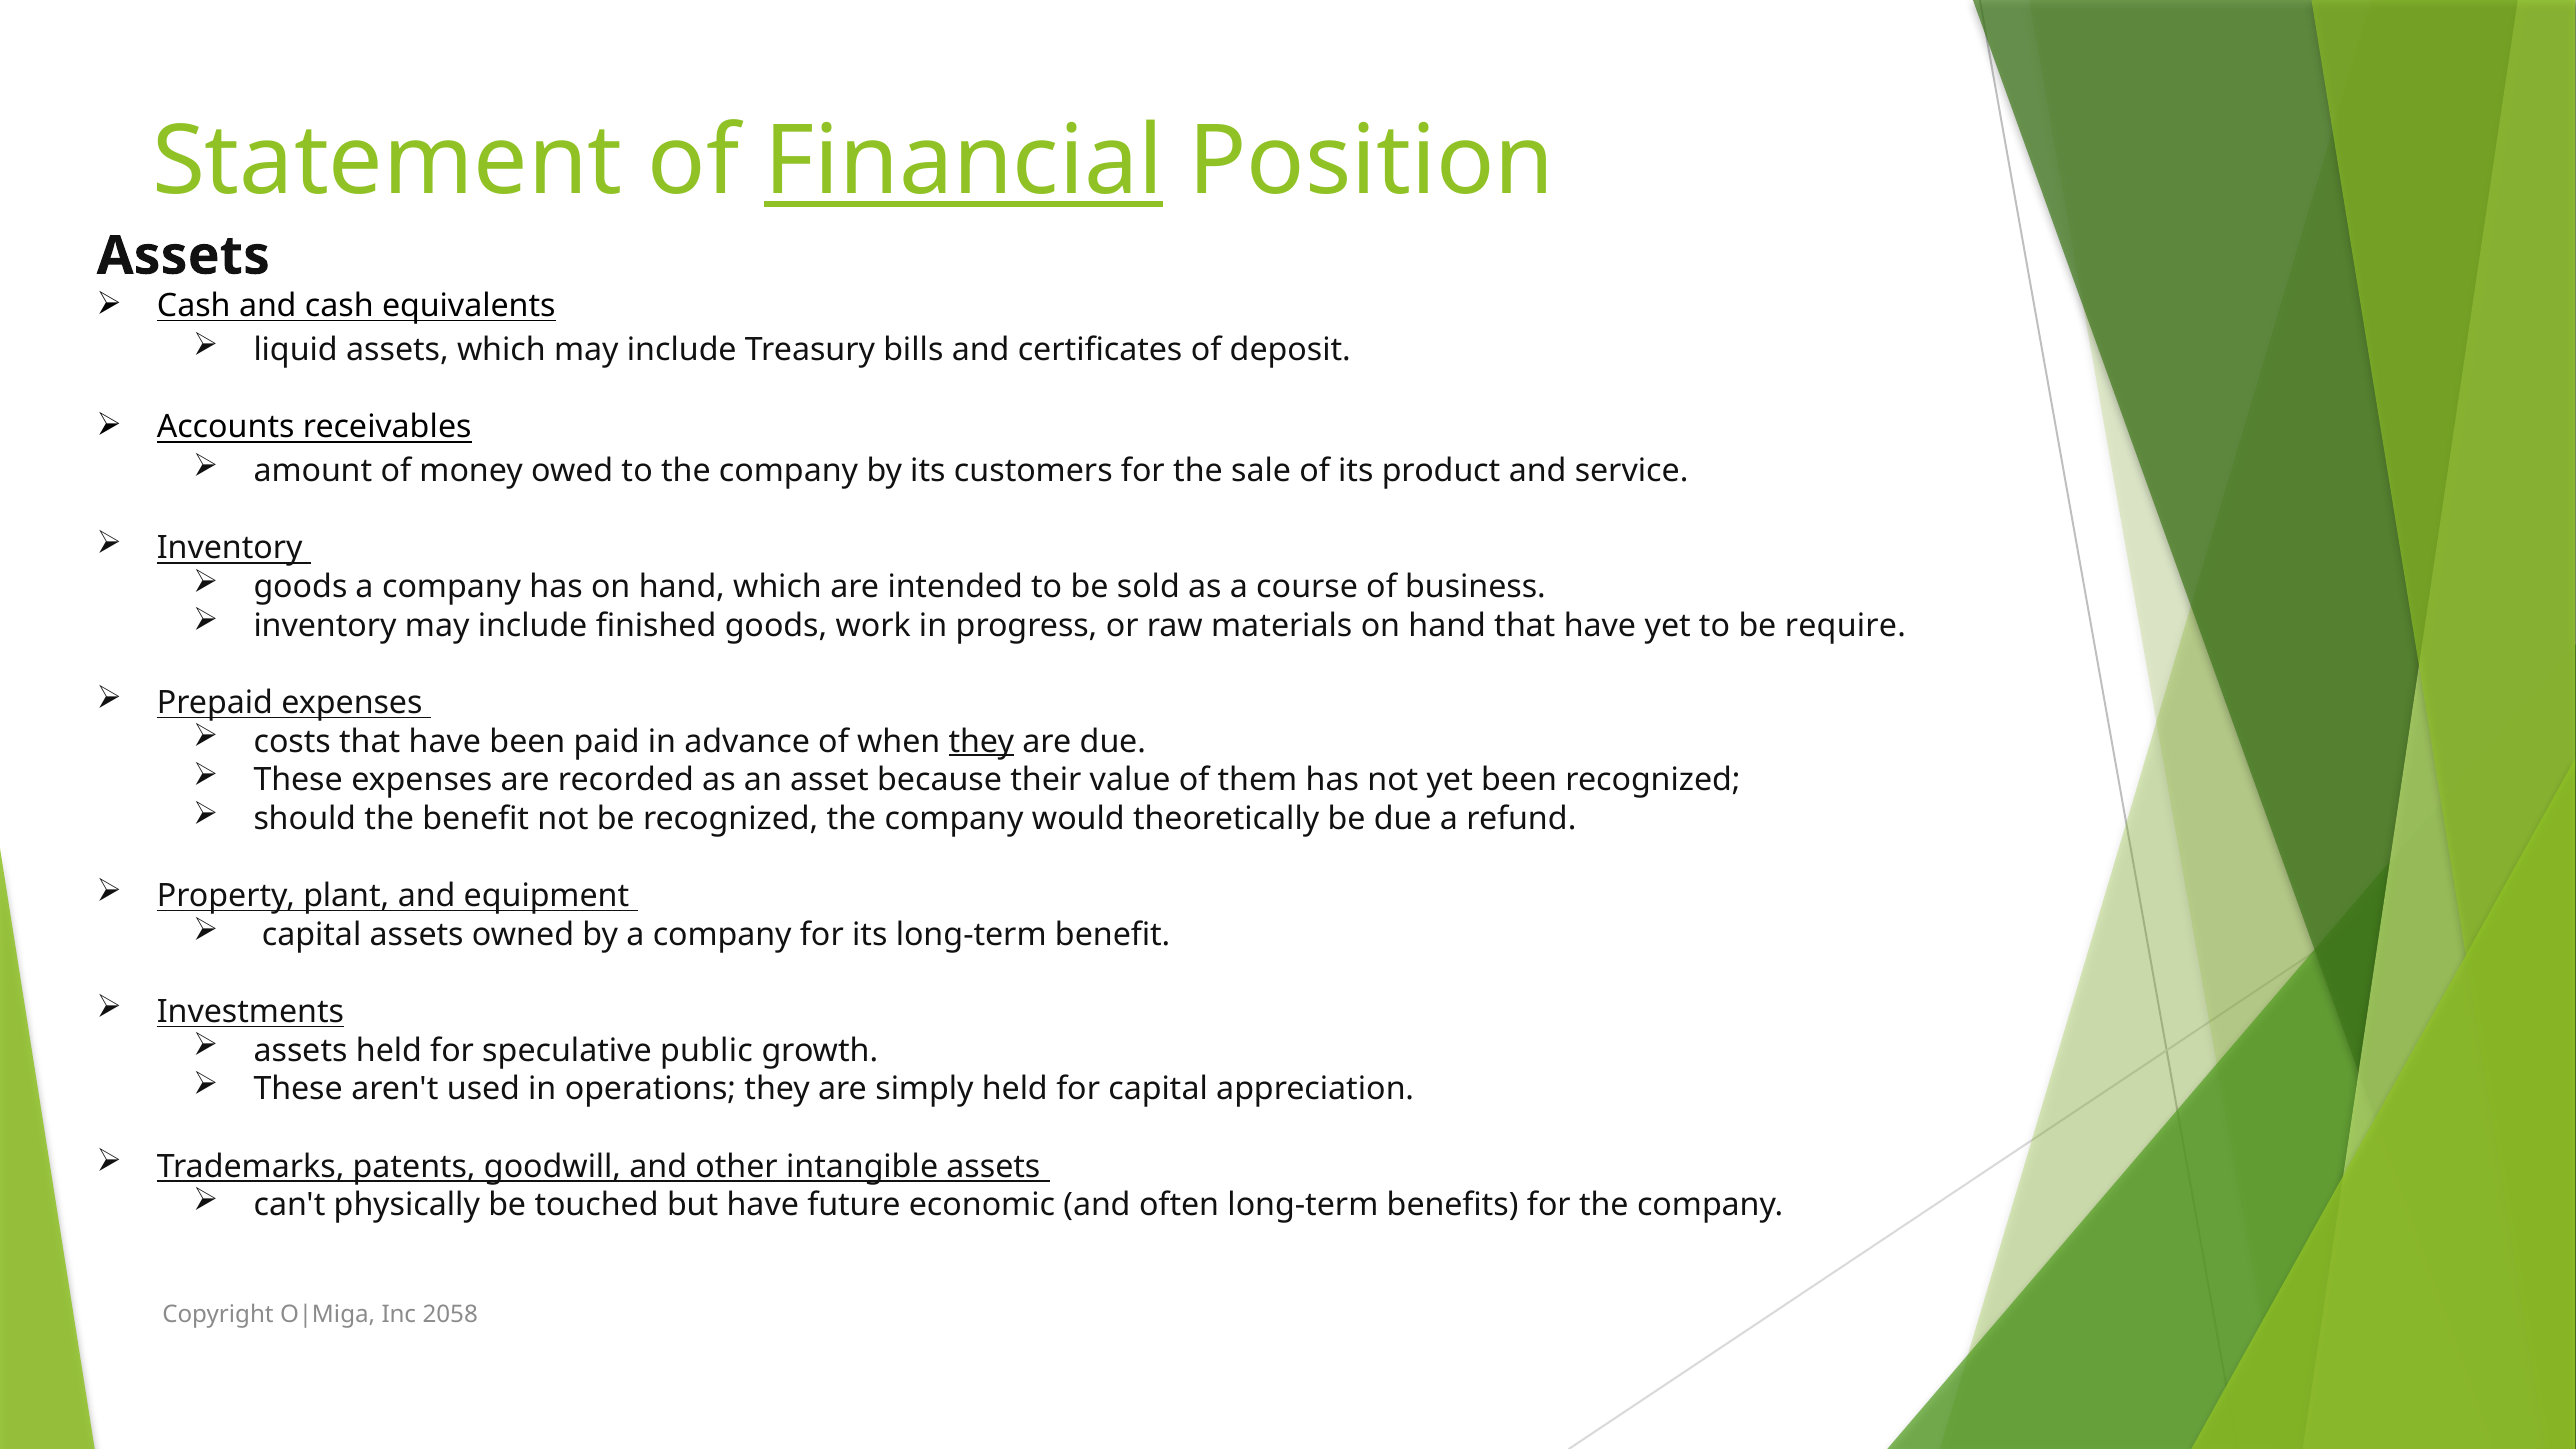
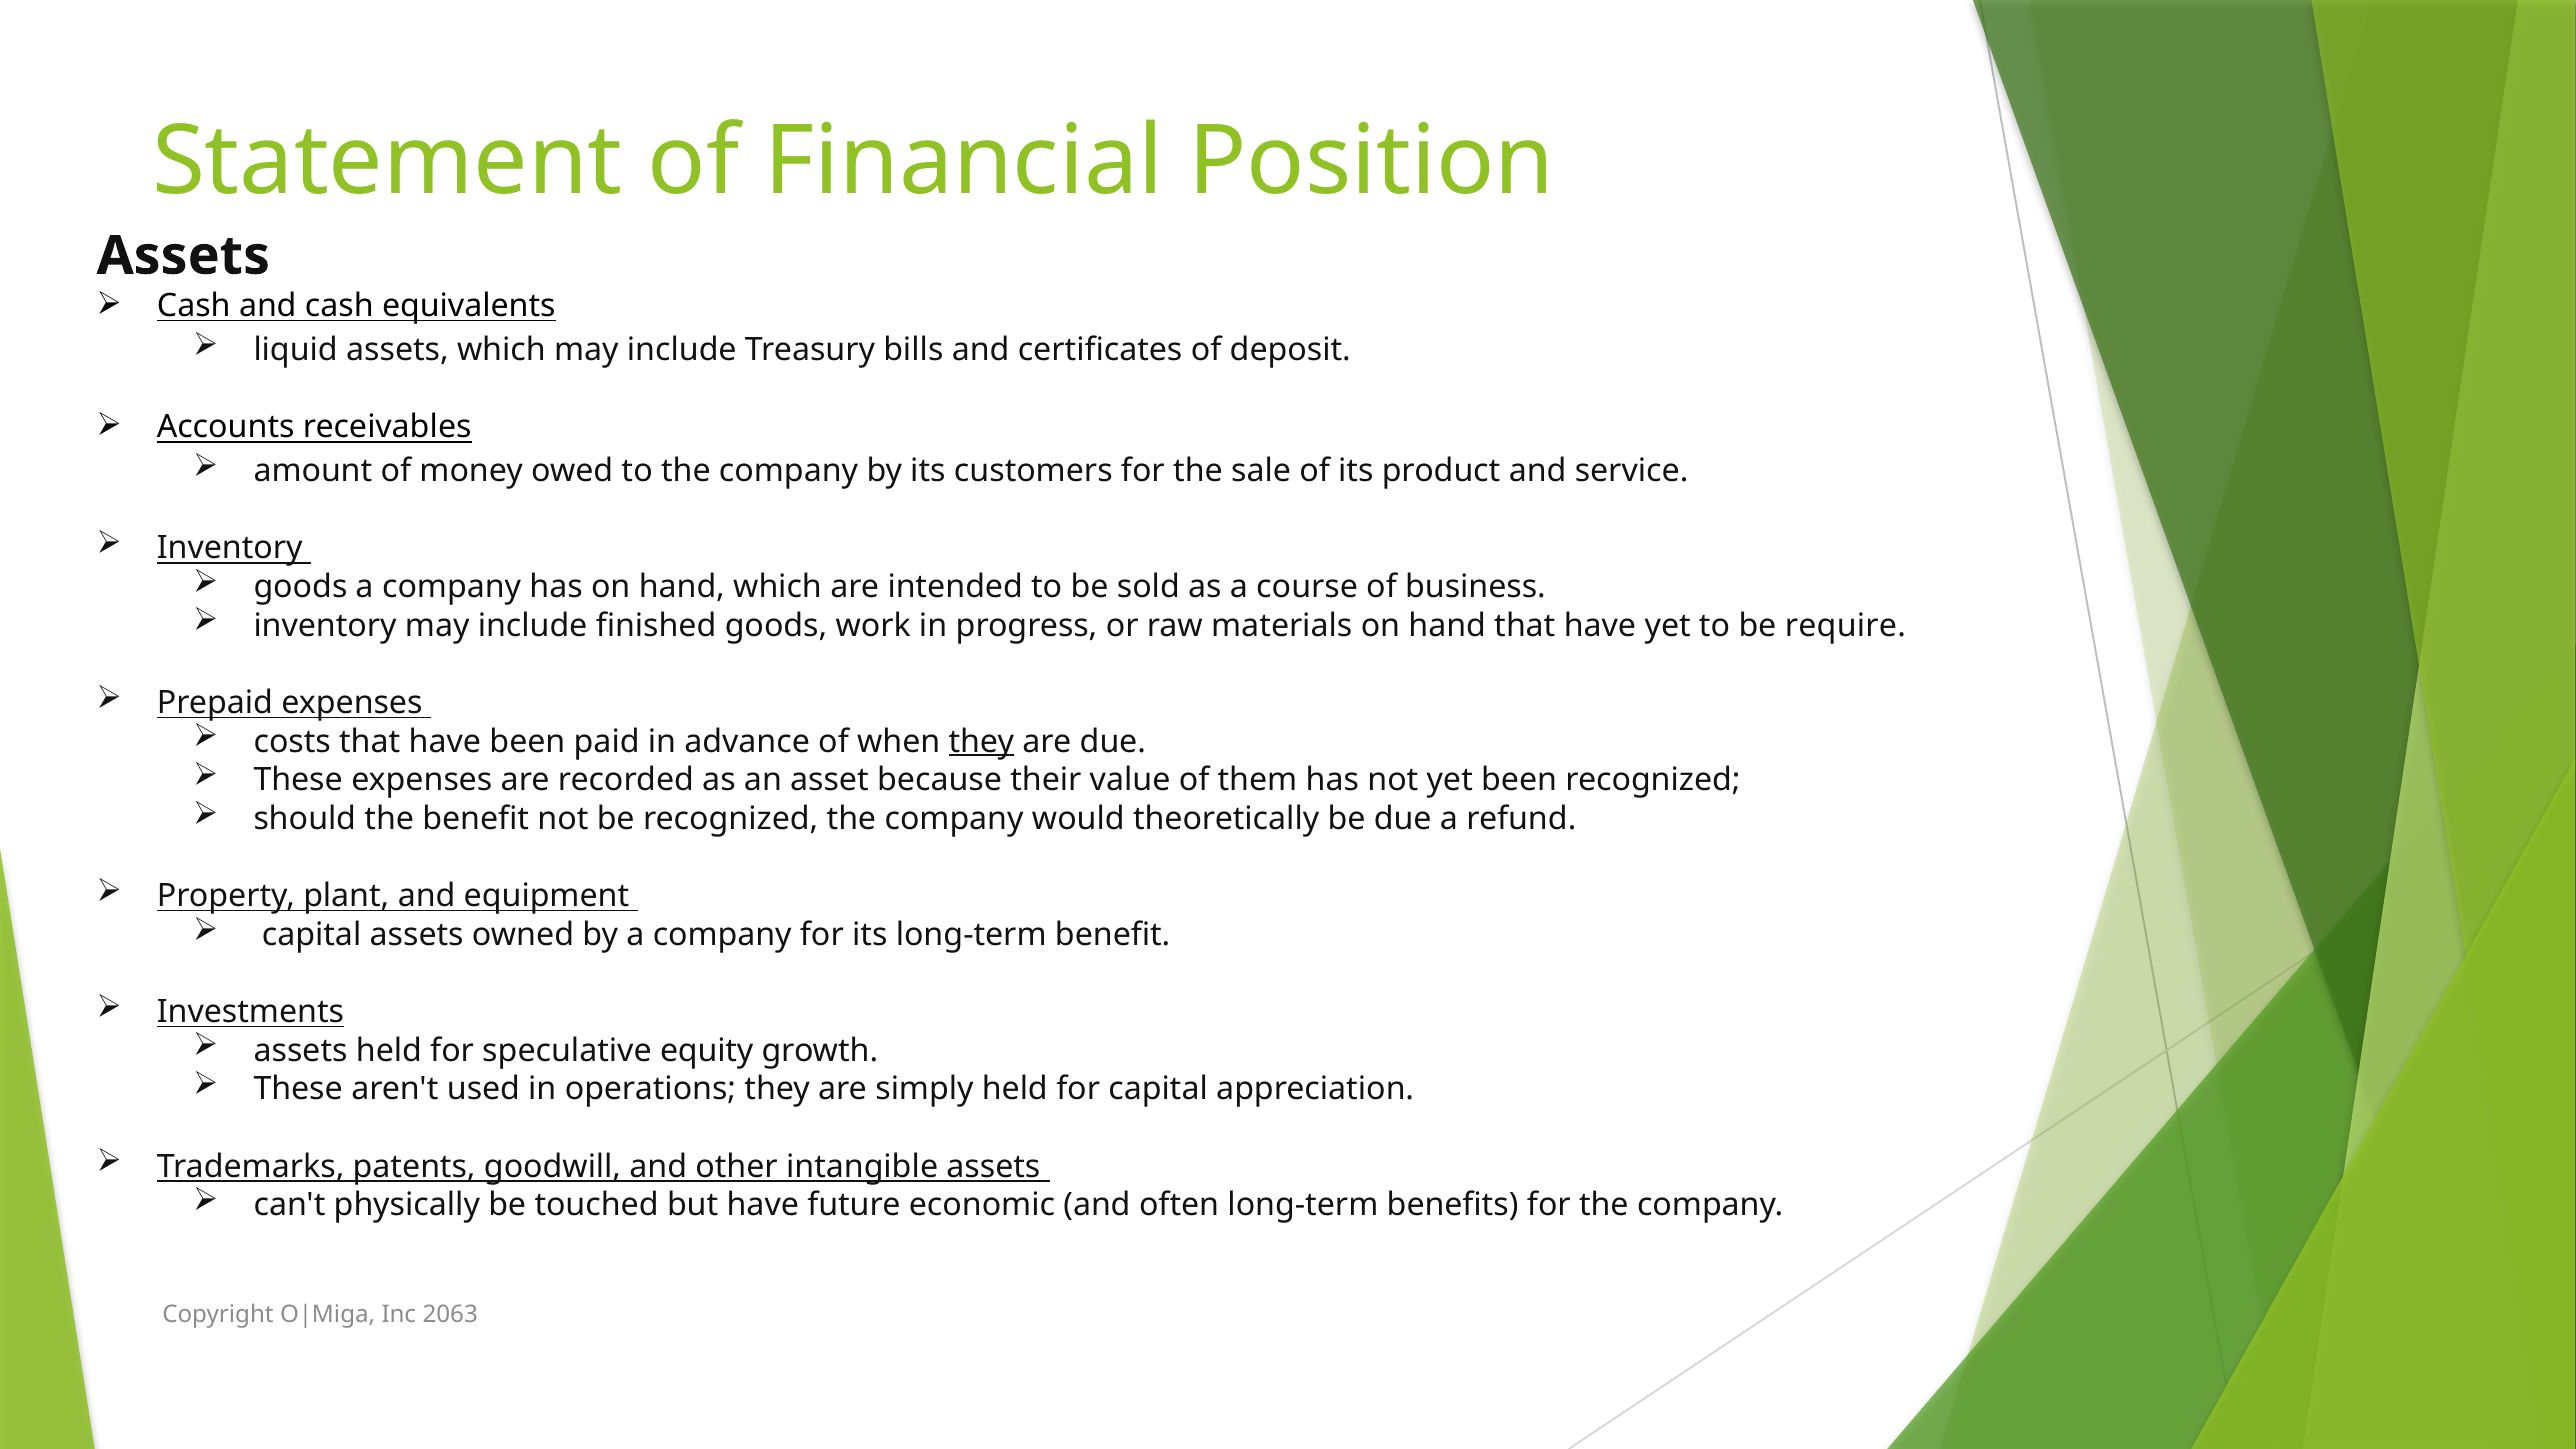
Financial underline: present -> none (964, 162)
public: public -> equity (707, 1051)
2058: 2058 -> 2063 (450, 1315)
